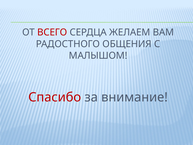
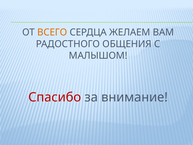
ВСЕГО colour: red -> orange (52, 32)
